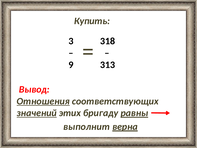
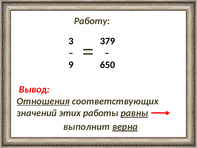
Купить: Купить -> Работу (92, 21)
318: 318 -> 379 (108, 41)
313: 313 -> 650 (108, 65)
значений underline: present -> none (37, 113)
бригаду: бригаду -> работы (101, 113)
